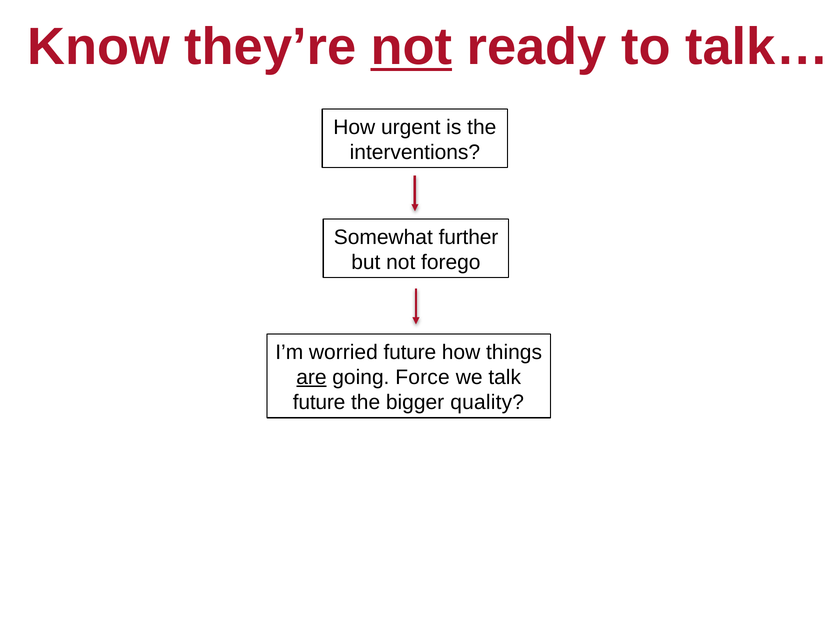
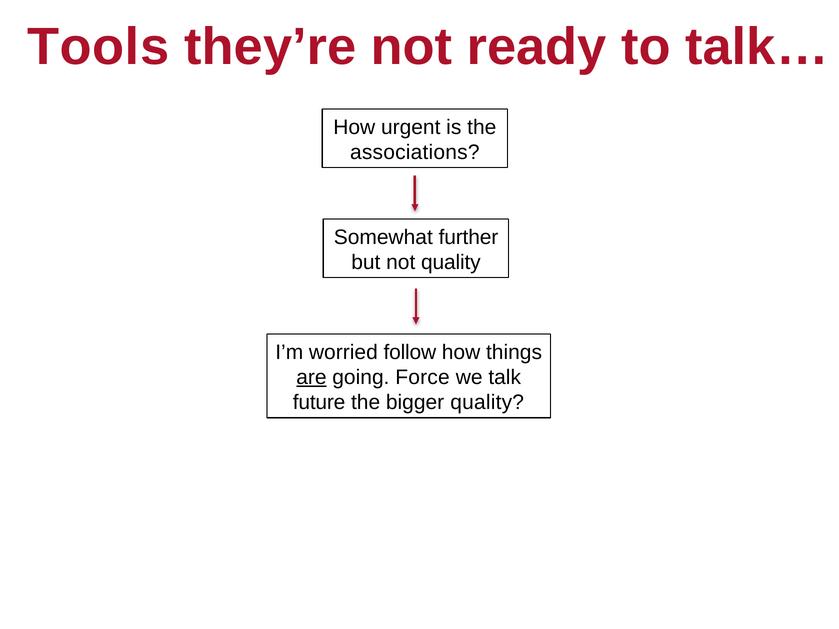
Know: Know -> Tools (98, 47)
not underline: present -> none (411, 47)
interventions: interventions -> associations (415, 152)
not forego: forego -> quality (451, 263)
worried future: future -> follow (410, 352)
